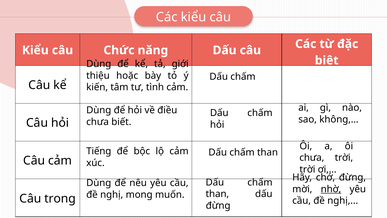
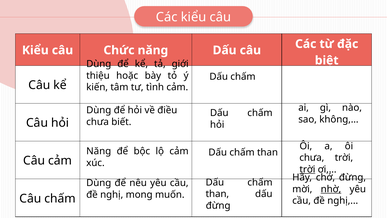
Tiếng: Tiếng -> Năng (99, 151)
trời underline: none -> present (307, 169)
Câu trong: trong -> chấm (60, 198)
